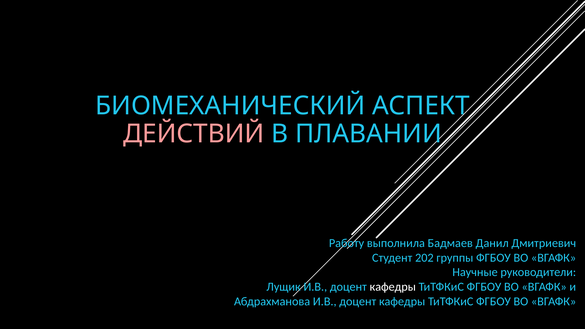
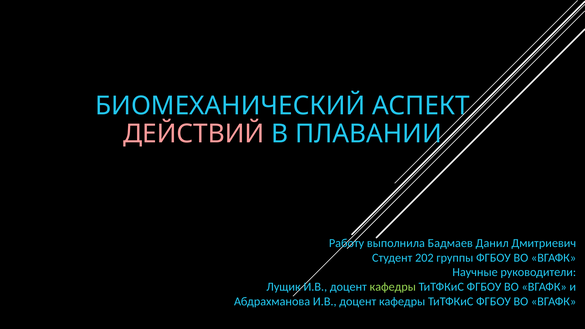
кафедры colour: white -> light green (393, 287)
